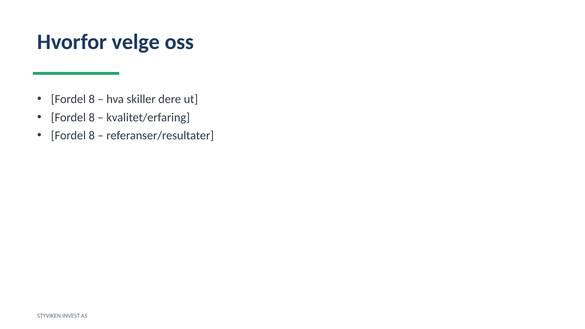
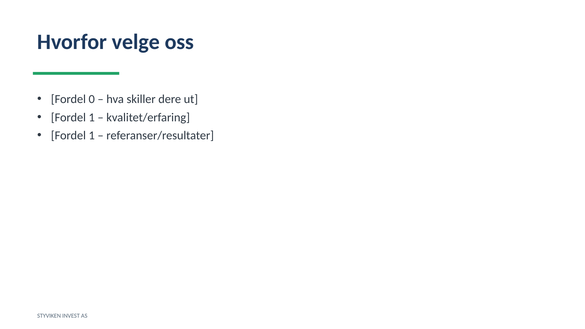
8: 8 -> 0 (92, 99)
8: 8 -> 1 (92, 117)
8: 8 -> 1 (92, 136)
